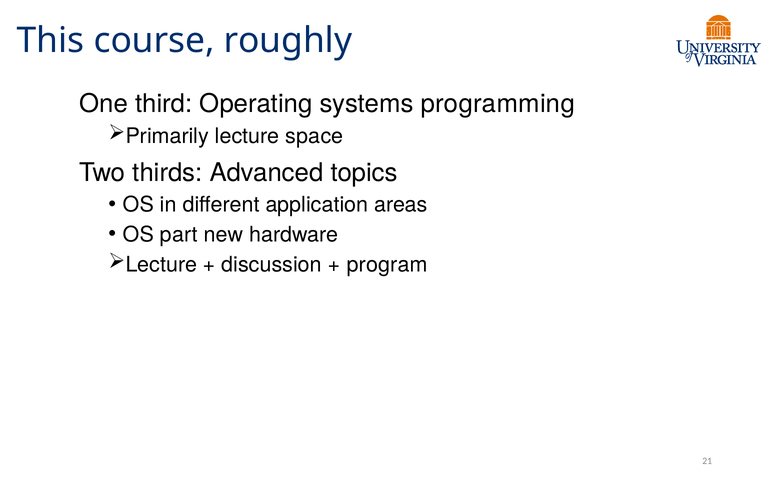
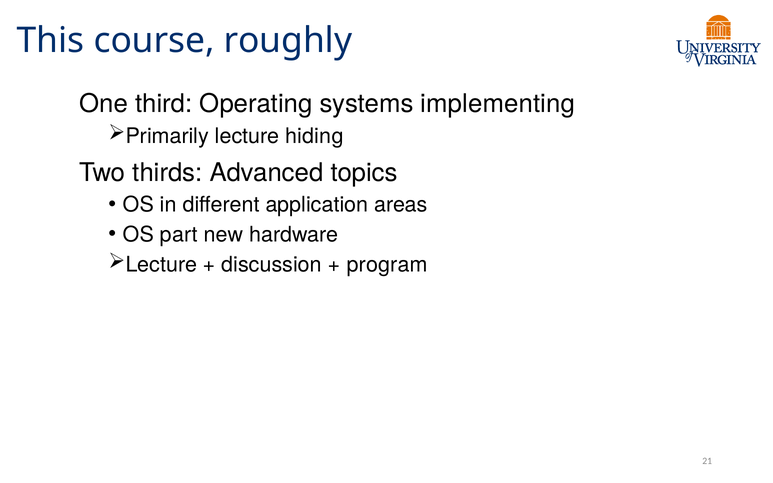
programming: programming -> implementing (498, 104)
space: space -> hiding (314, 136)
